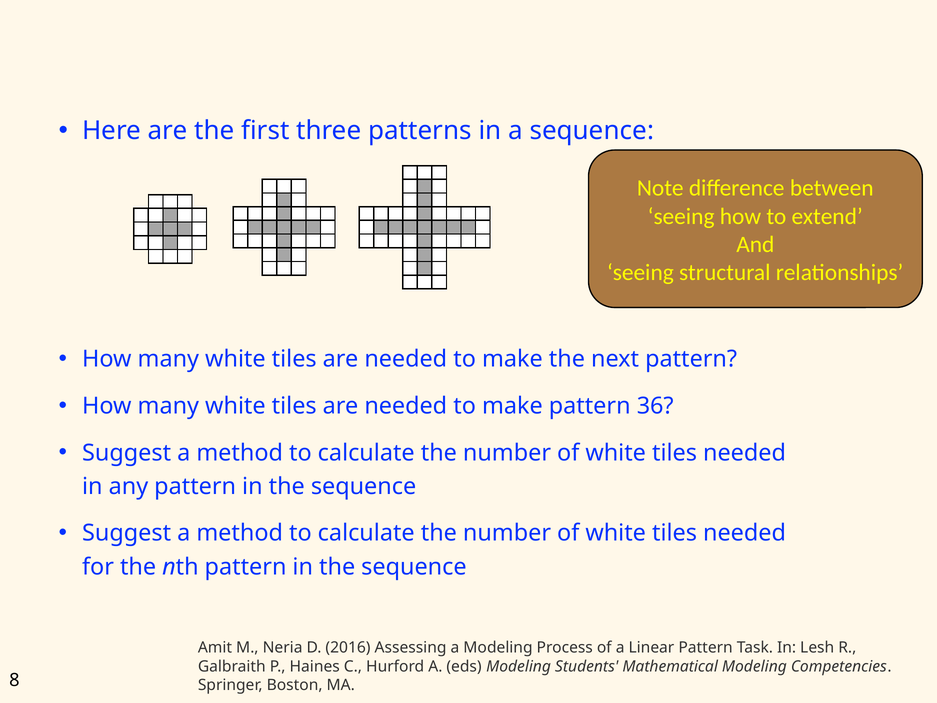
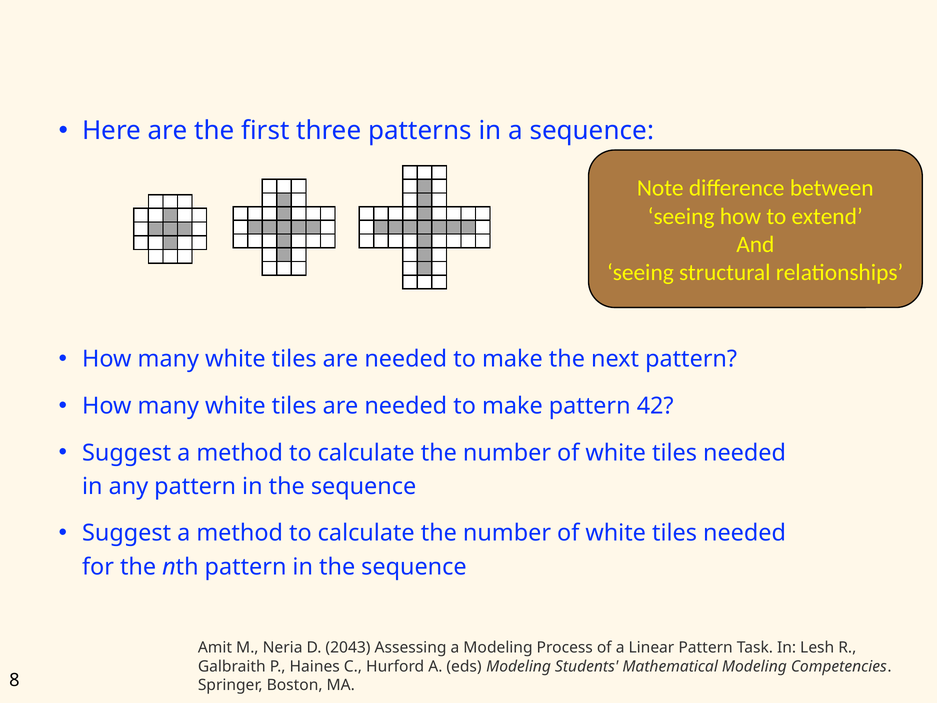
36: 36 -> 42 (655, 406)
2016: 2016 -> 2043 (348, 647)
